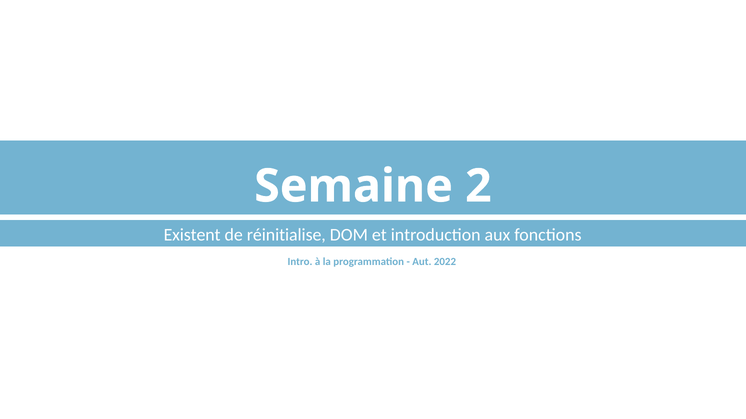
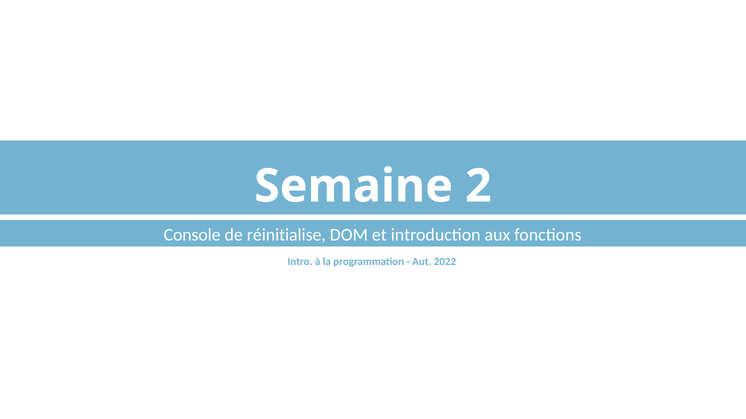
Existent: Existent -> Console (192, 235)
